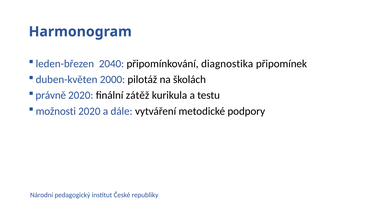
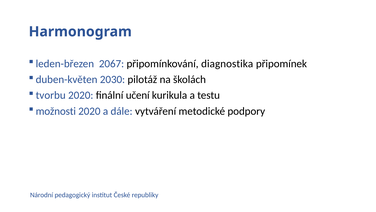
2040: 2040 -> 2067 (112, 64)
2000: 2000 -> 2030 (112, 79)
právně: právně -> tvorbu (51, 95)
zátěž: zátěž -> učení (138, 95)
